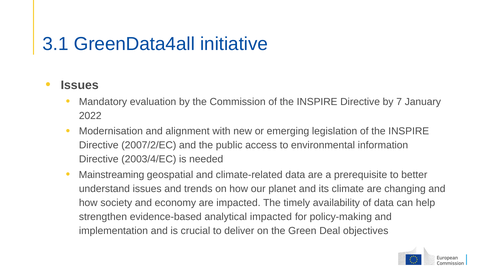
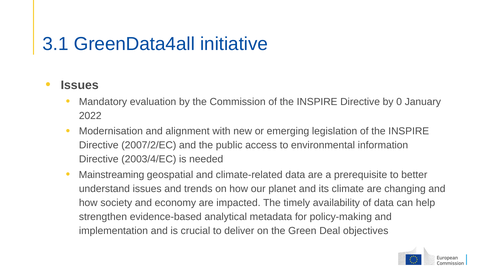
7: 7 -> 0 (399, 102)
analytical impacted: impacted -> metadata (271, 217)
